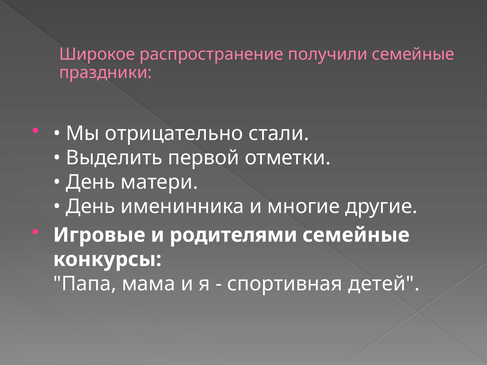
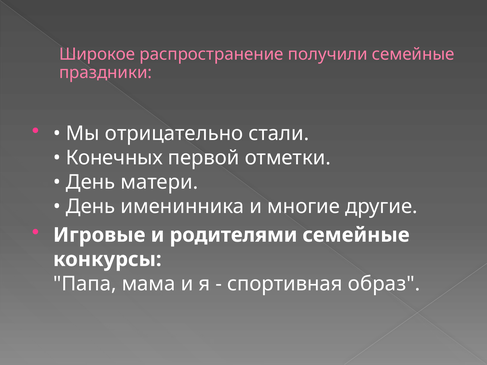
Выделить: Выделить -> Конечных (114, 158)
детей: детей -> образ (384, 284)
